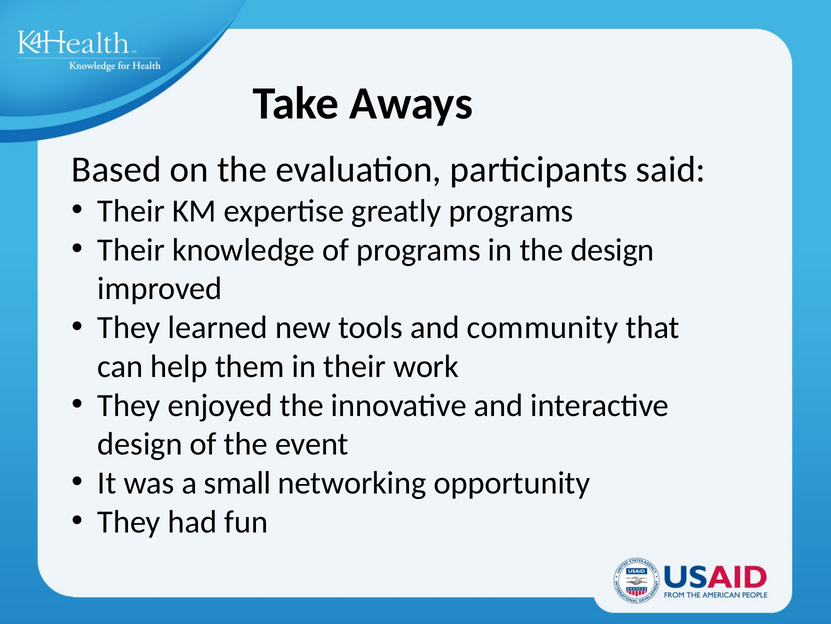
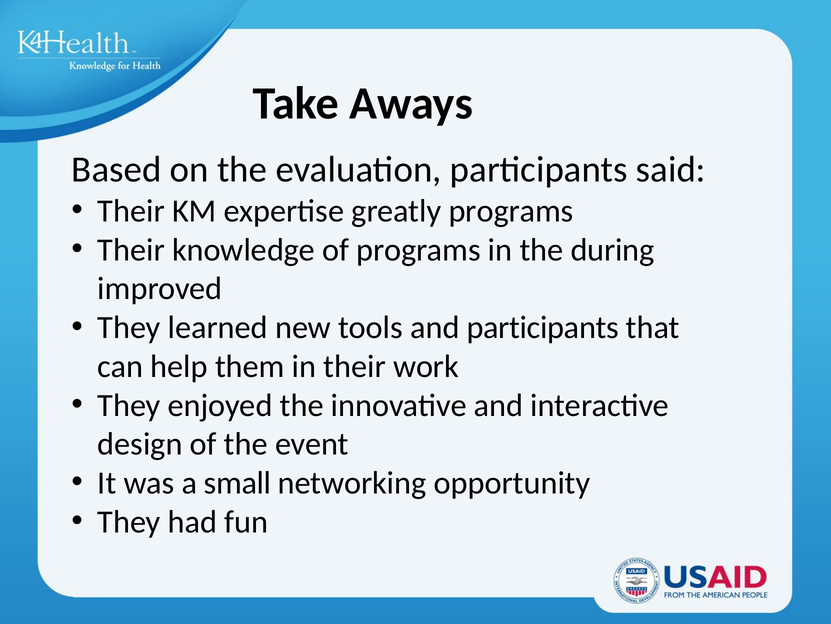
the design: design -> during (613, 250)
and community: community -> participants (543, 327)
